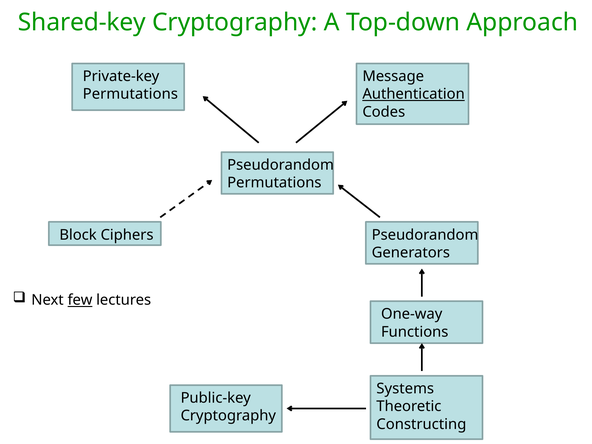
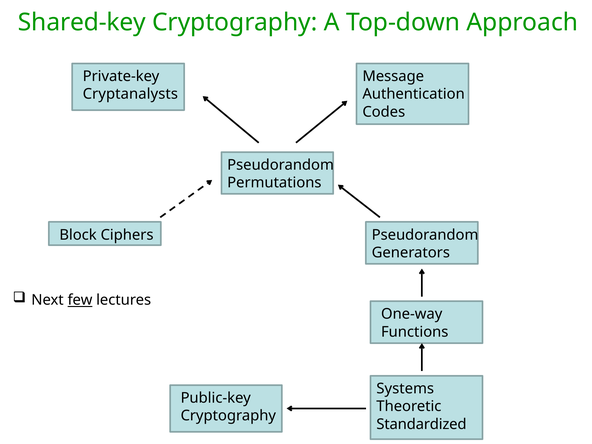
Permutations: Permutations -> Cryptanalysts (130, 94)
Authentication underline: present -> none (414, 94)
Constructing: Constructing -> Standardized (421, 424)
